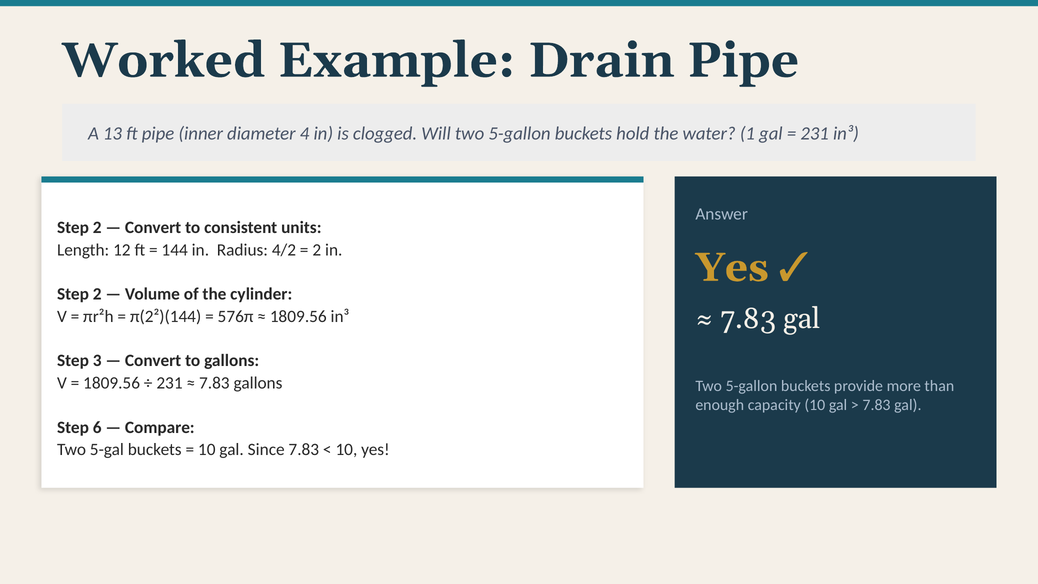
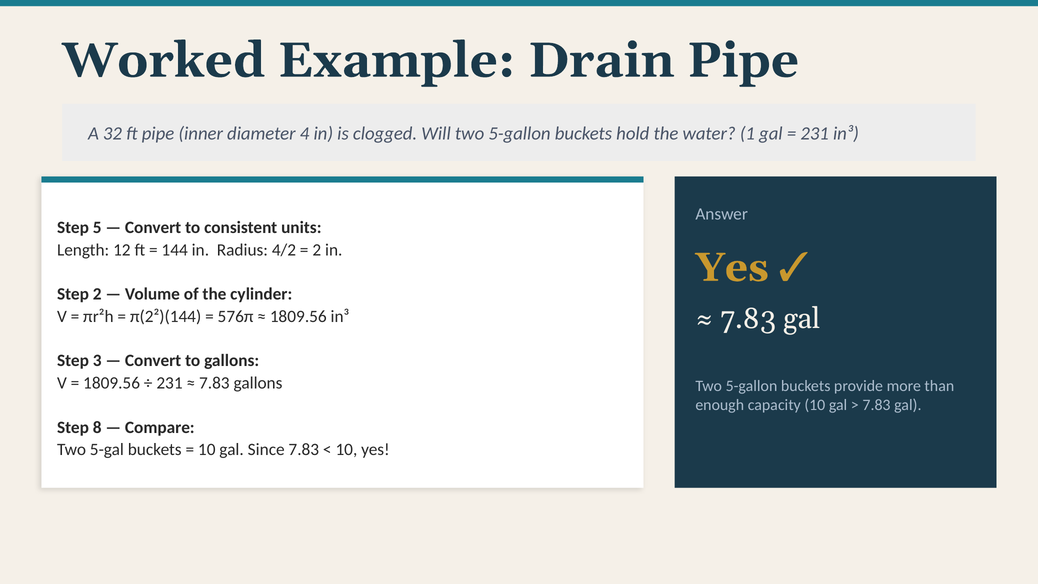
13: 13 -> 32 (112, 134)
2: 2 -> 5 (97, 228)
6: 6 -> 8 (97, 427)
